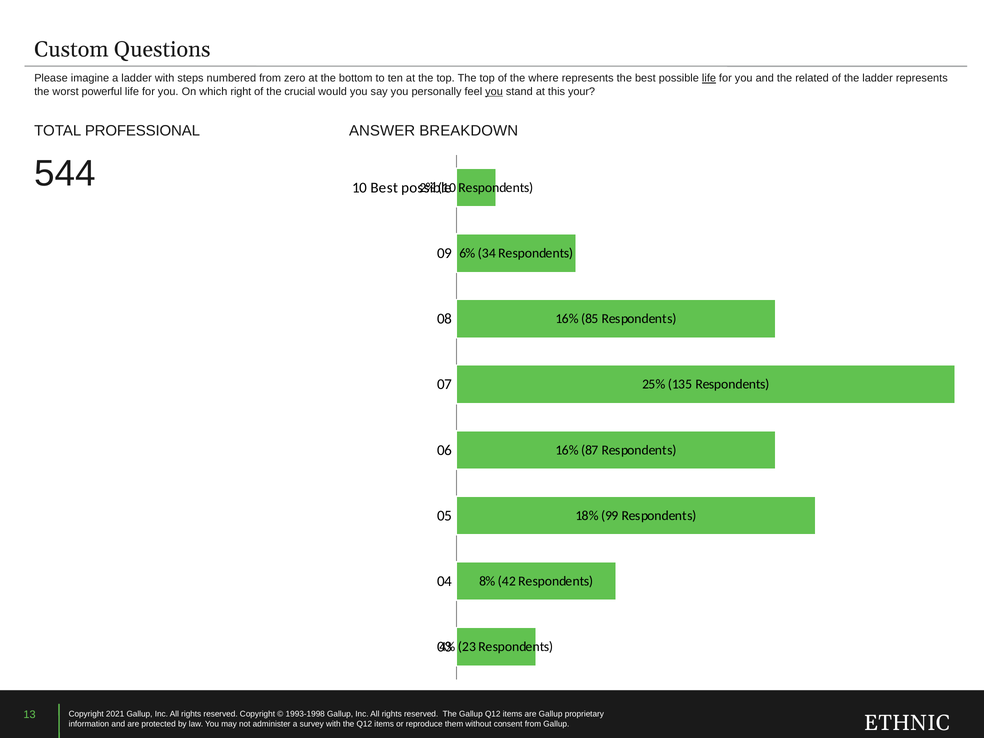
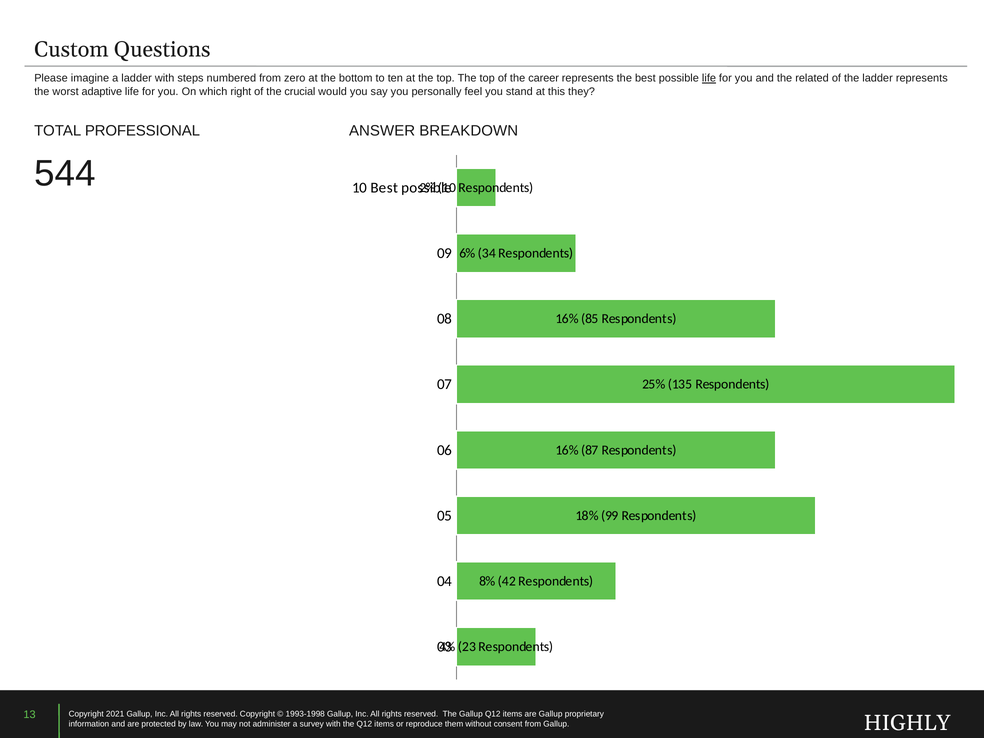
where: where -> career (544, 78)
powerful: powerful -> adaptive (102, 92)
you underline: present -> none (494, 92)
your: your -> they (582, 92)
ETHNIC: ETHNIC -> HIGHLY (907, 723)
